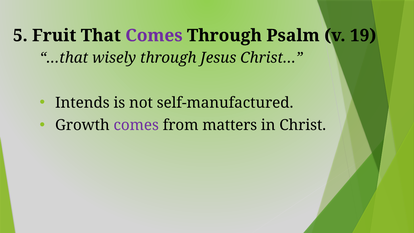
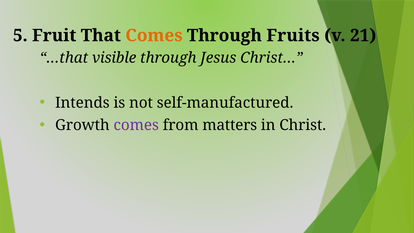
Comes colour: purple -> orange (154, 36)
Psalm: Psalm -> Fruits (293, 36)
19: 19 -> 21 (363, 36)
wisely: wisely -> visible (114, 58)
